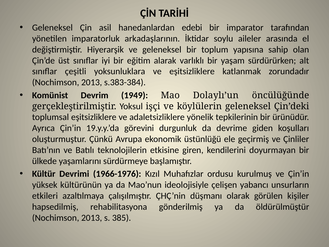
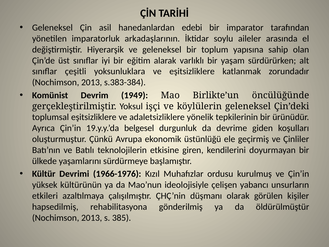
Dolaylı’un: Dolaylı’un -> Birlikte’un (216, 95)
görevini: görevini -> belgesel (139, 128)
